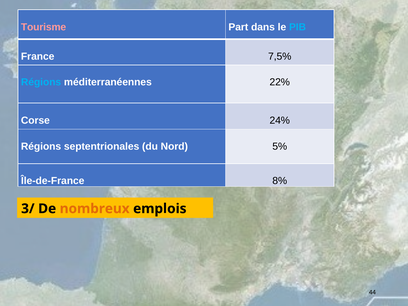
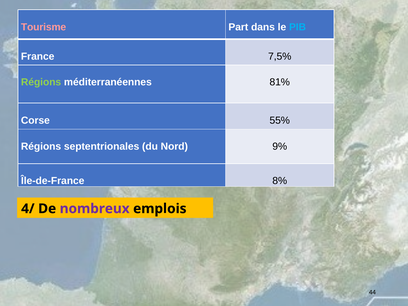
Régions colour: light blue -> light green (41, 82)
22%: 22% -> 81% (280, 82)
24%: 24% -> 55% (280, 120)
5%: 5% -> 9% (280, 147)
3/: 3/ -> 4/ (28, 209)
nombreux colour: orange -> purple (95, 209)
